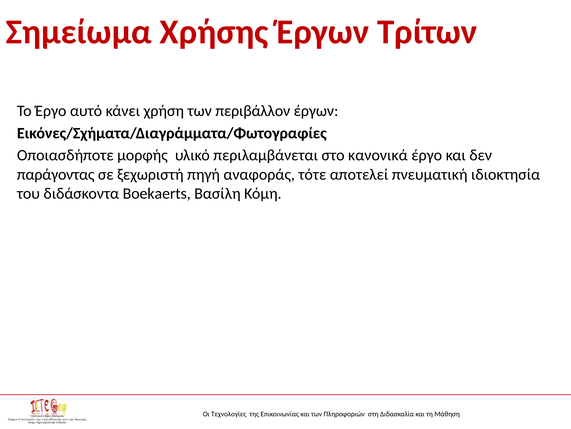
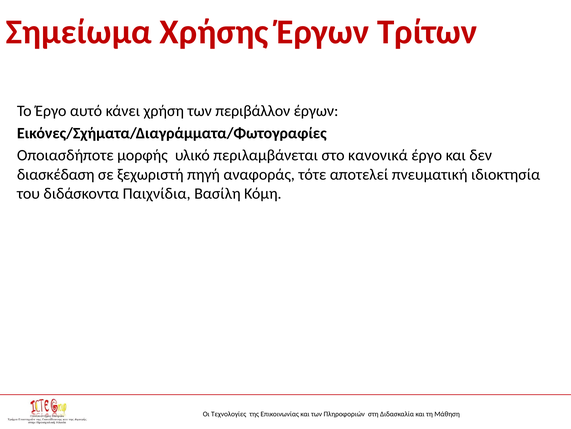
παράγοντας: παράγοντας -> διασκέδαση (56, 174)
Boekaerts: Boekaerts -> Παιχνίδια (157, 193)
